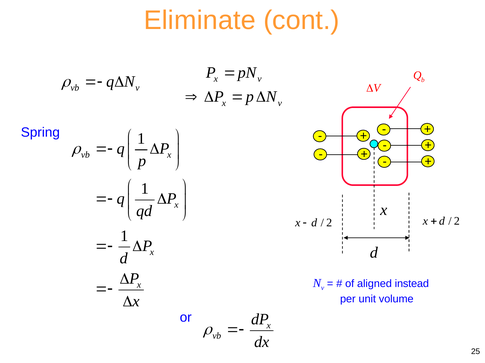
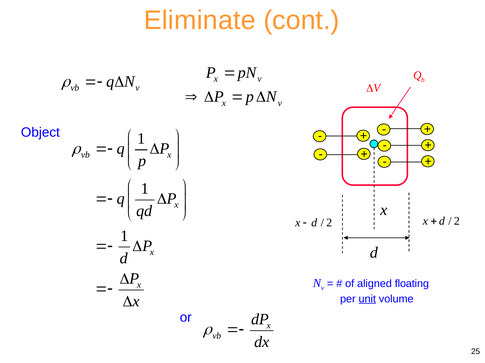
Spring: Spring -> Object (40, 133)
instead: instead -> floating (412, 284)
unit underline: none -> present (367, 299)
